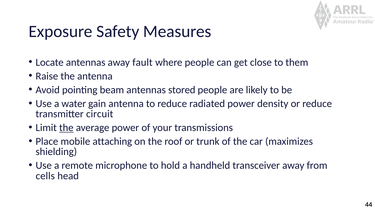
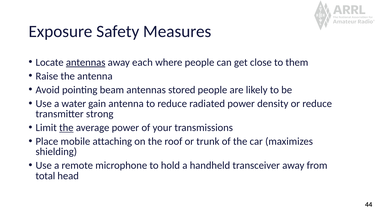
antennas underline: none -> present (86, 62)
fault: fault -> each (142, 62)
circuit: circuit -> strong (100, 114)
cells: cells -> total (45, 176)
